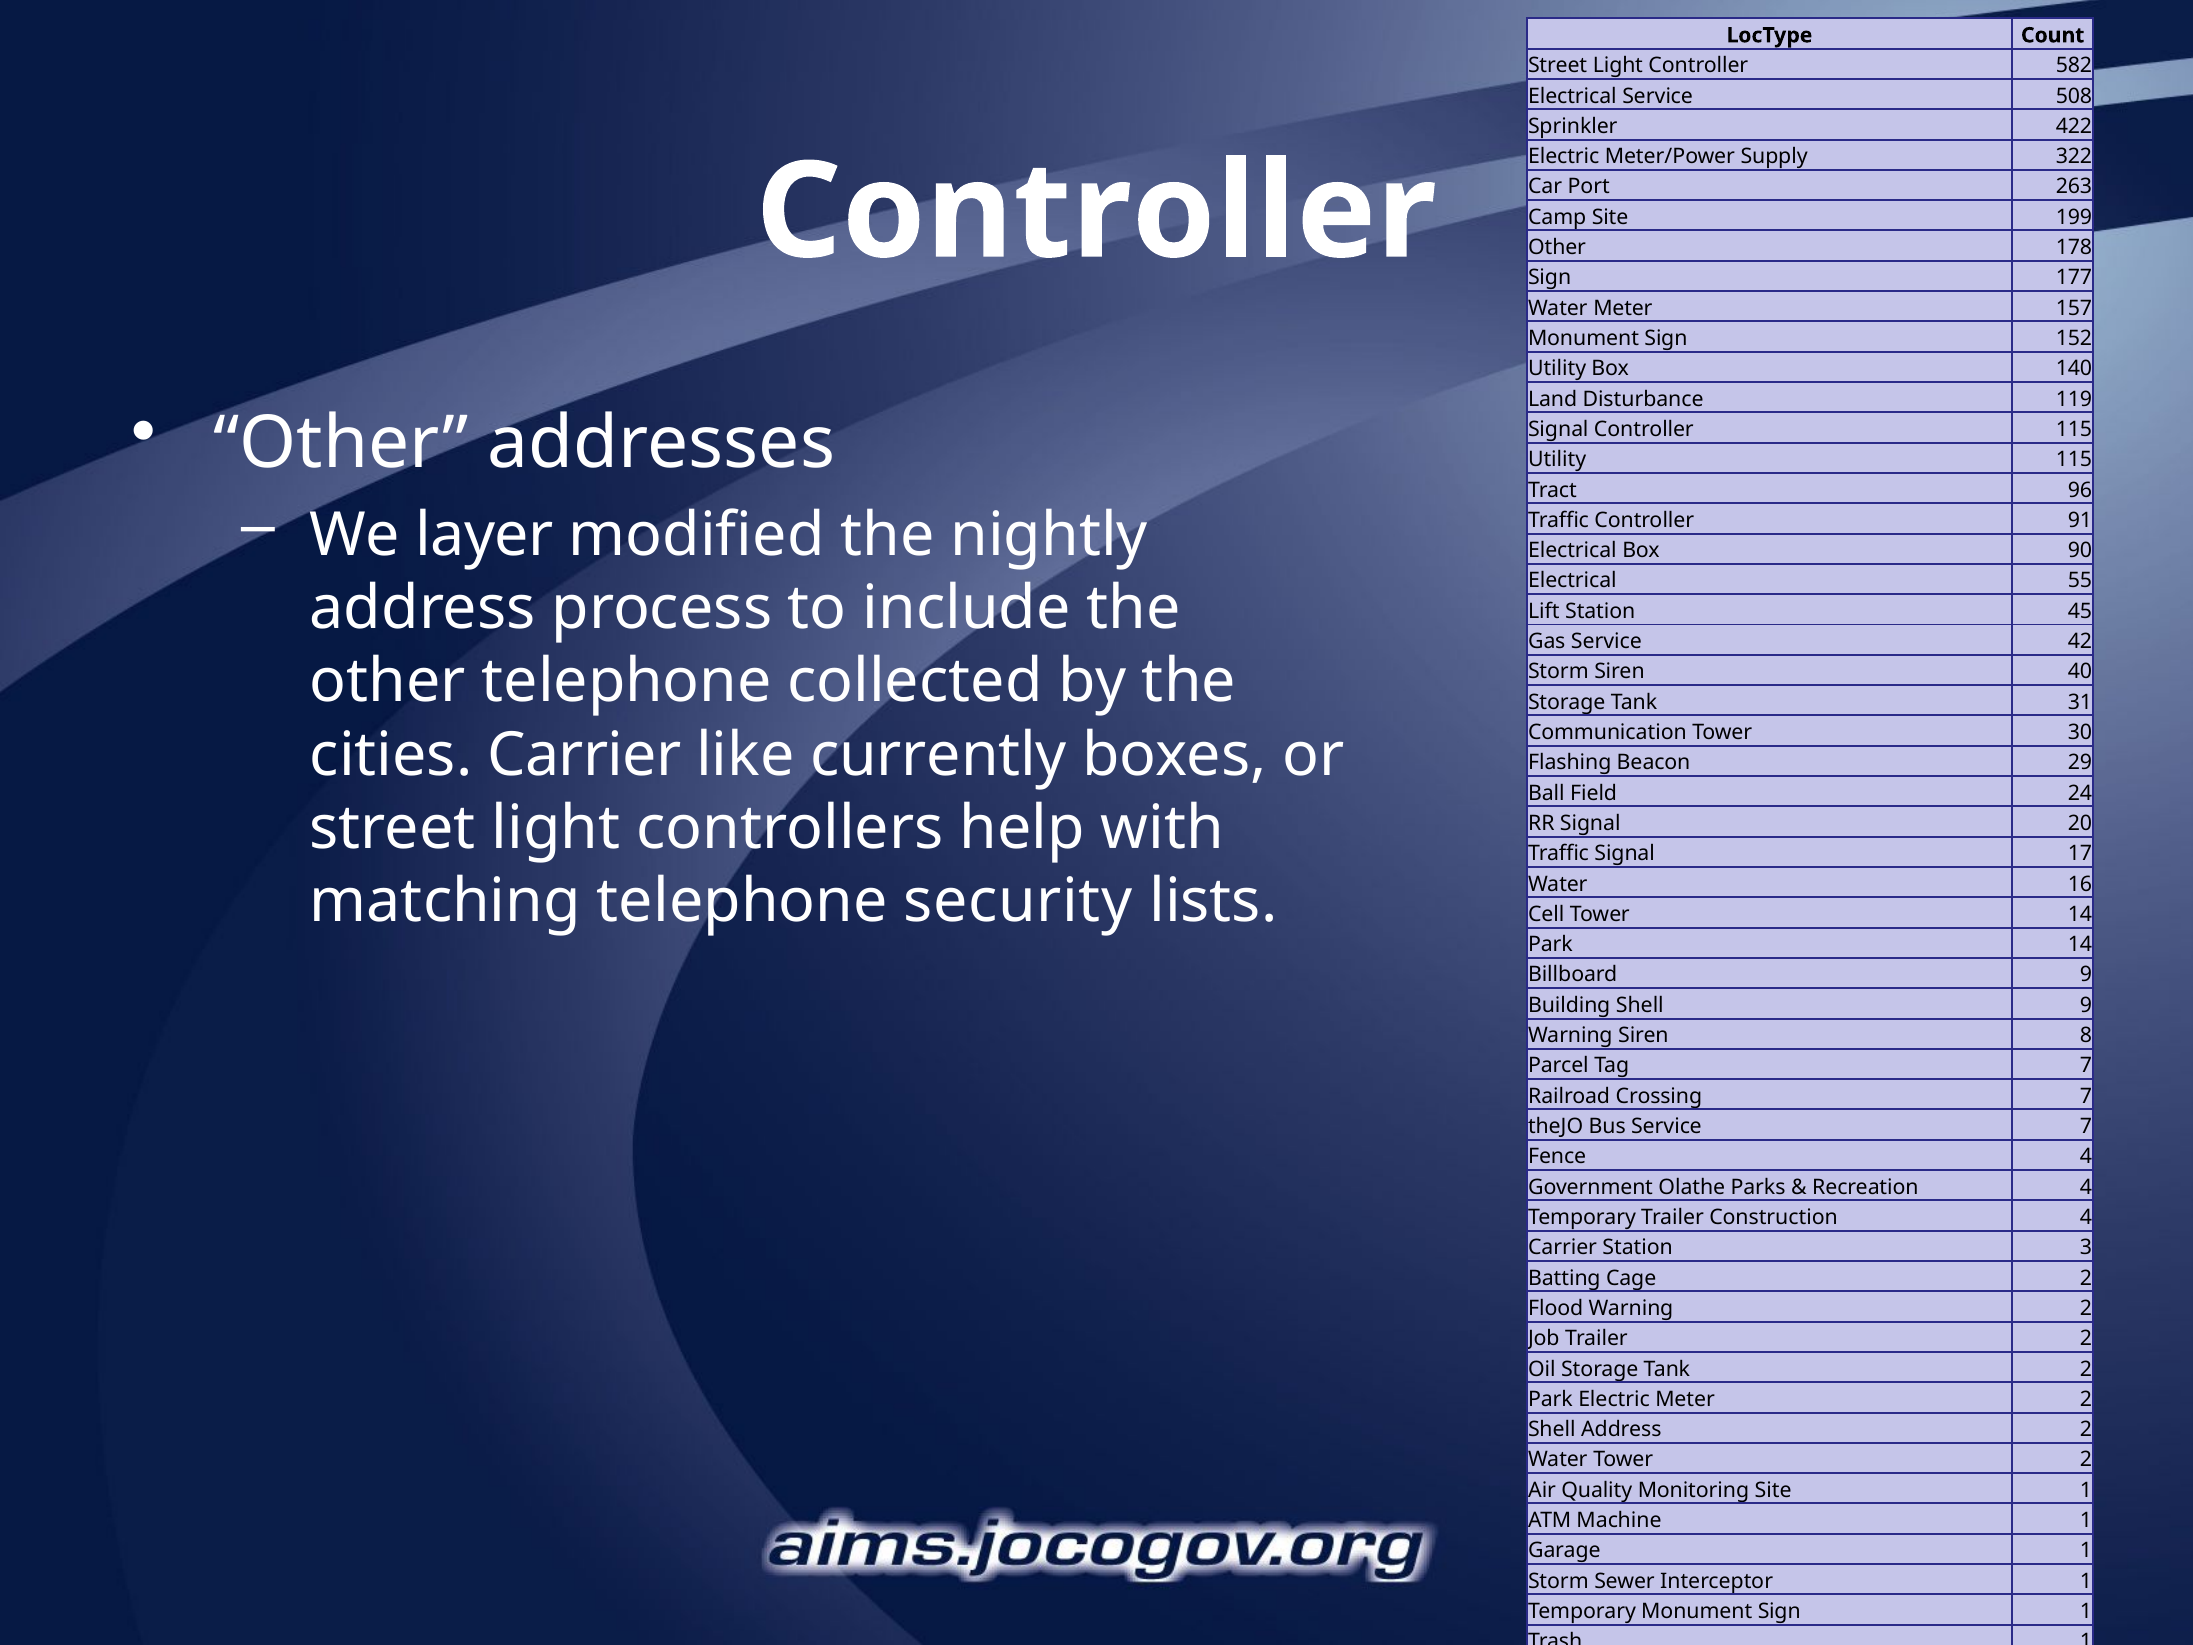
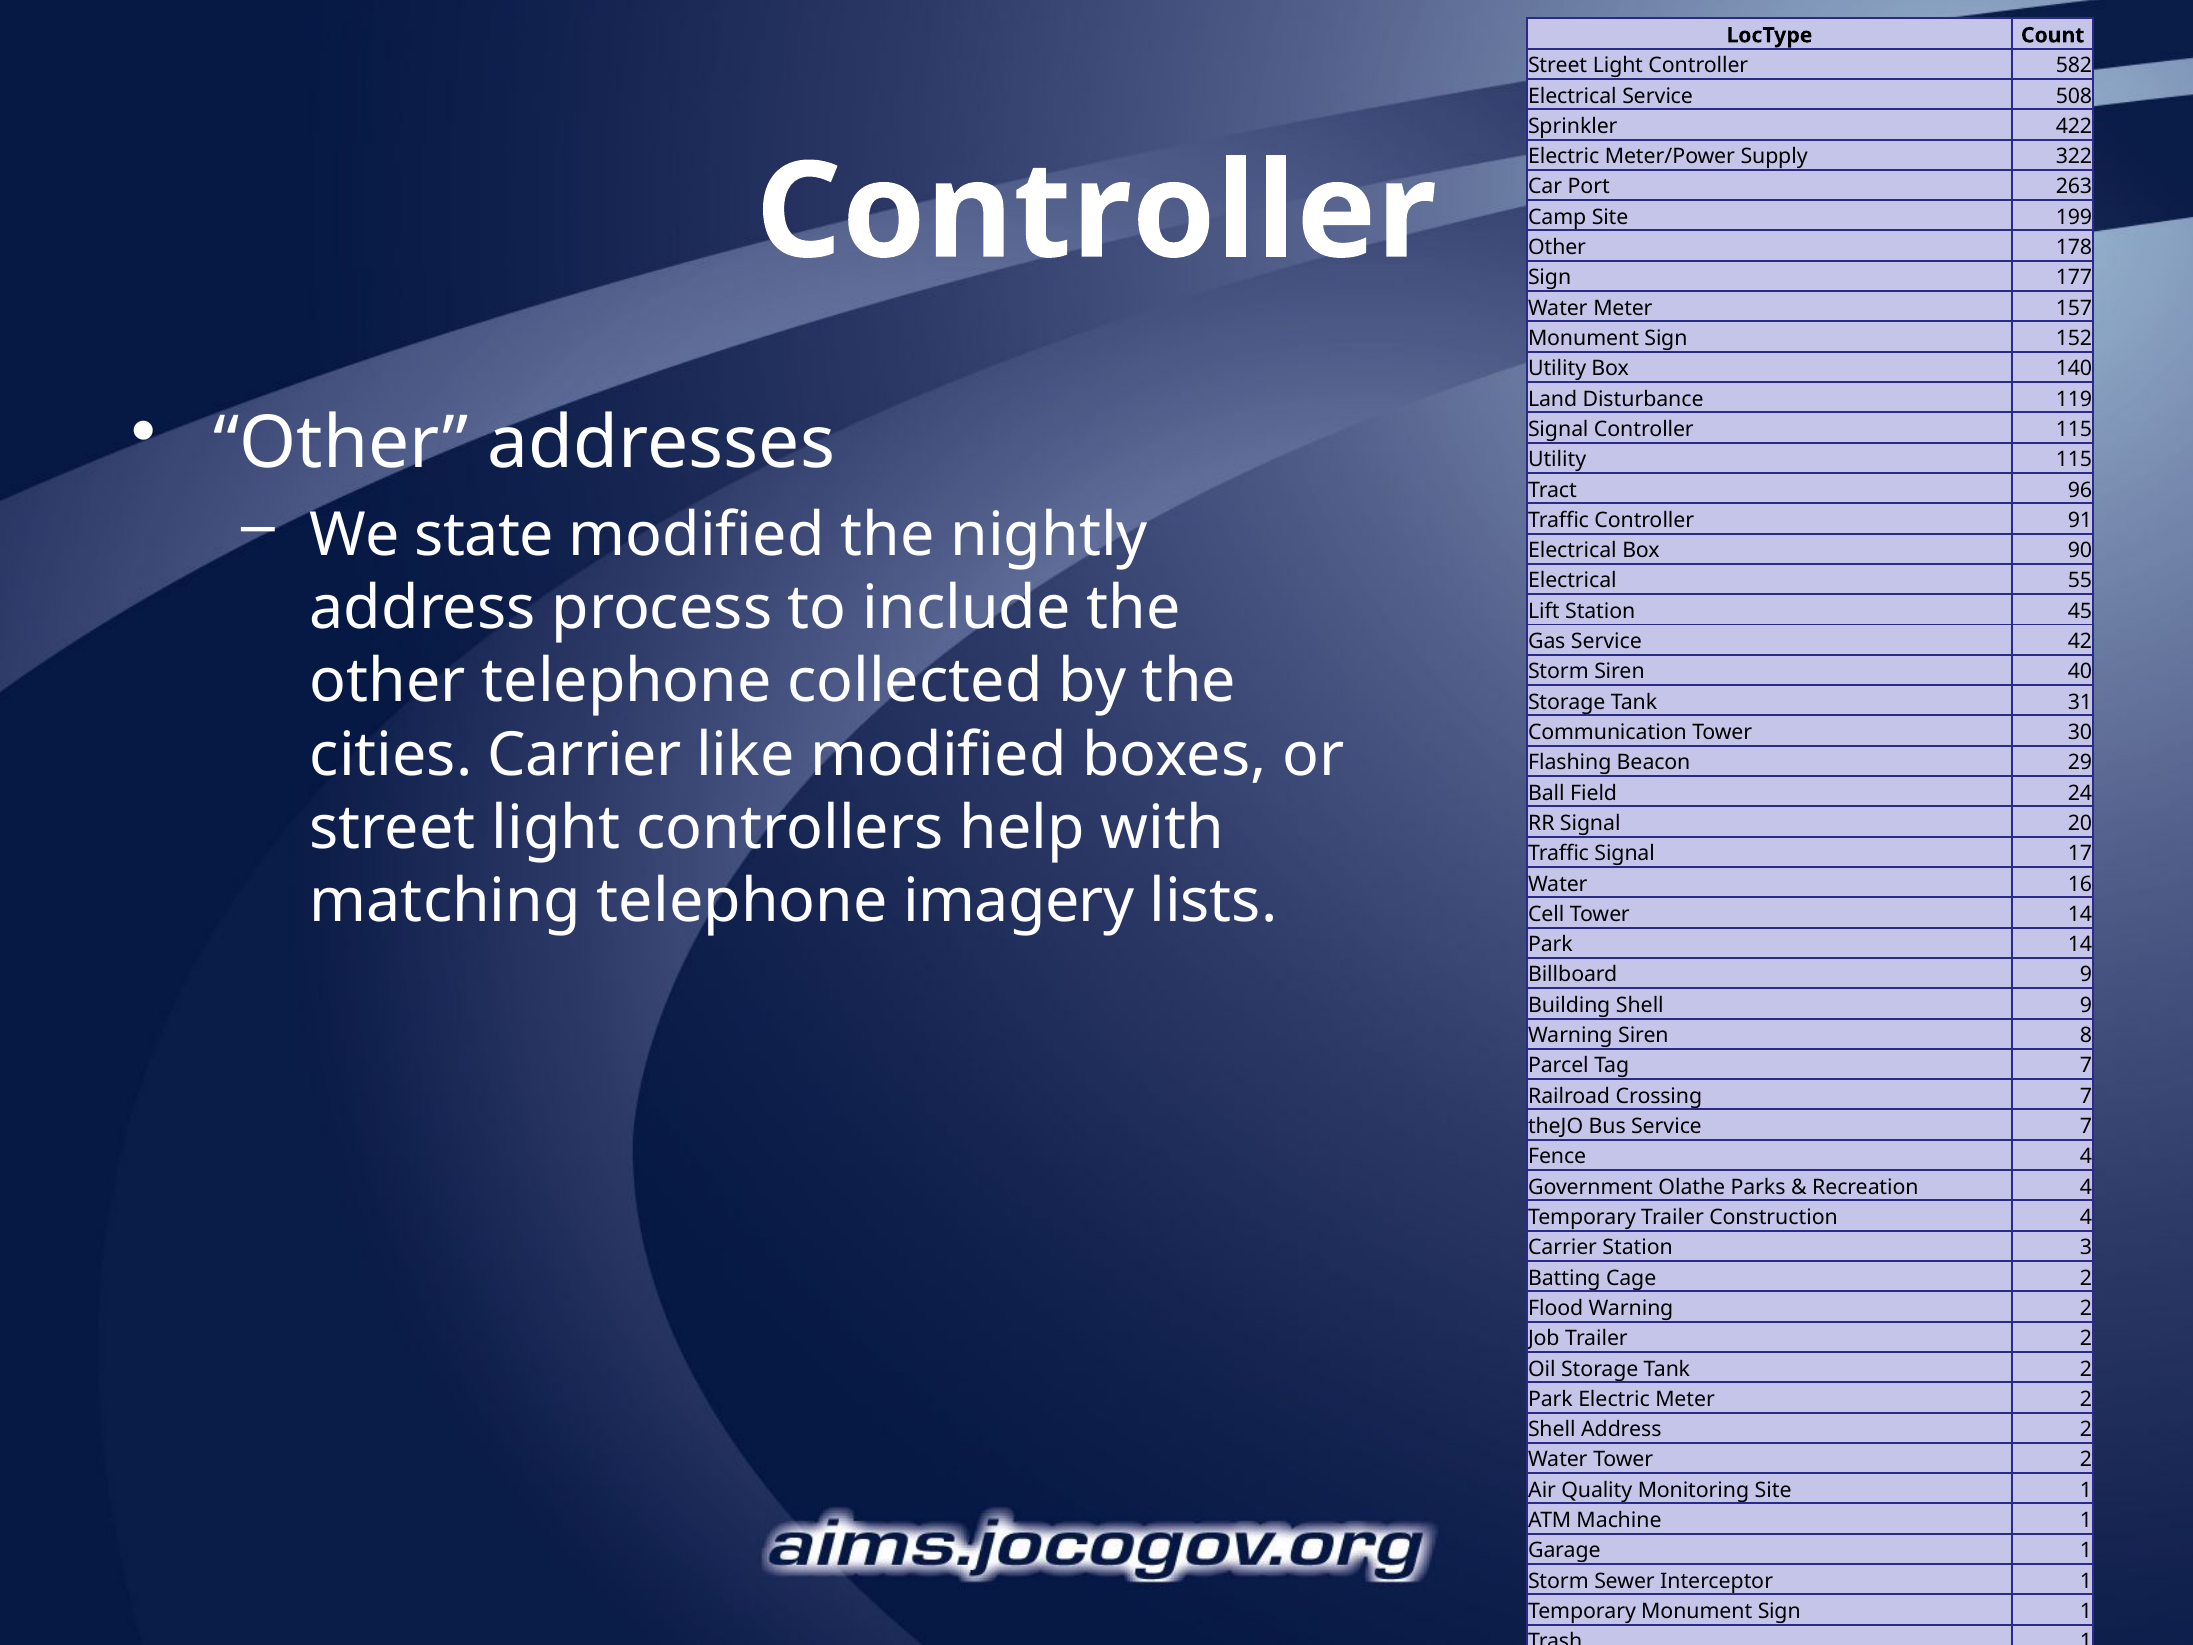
layer: layer -> state (484, 535)
like currently: currently -> modified (939, 755)
security: security -> imagery (1019, 901)
